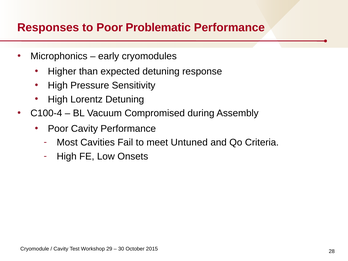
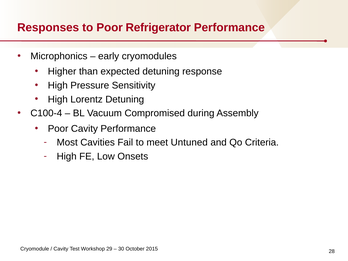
Problematic: Problematic -> Refrigerator (158, 27)
